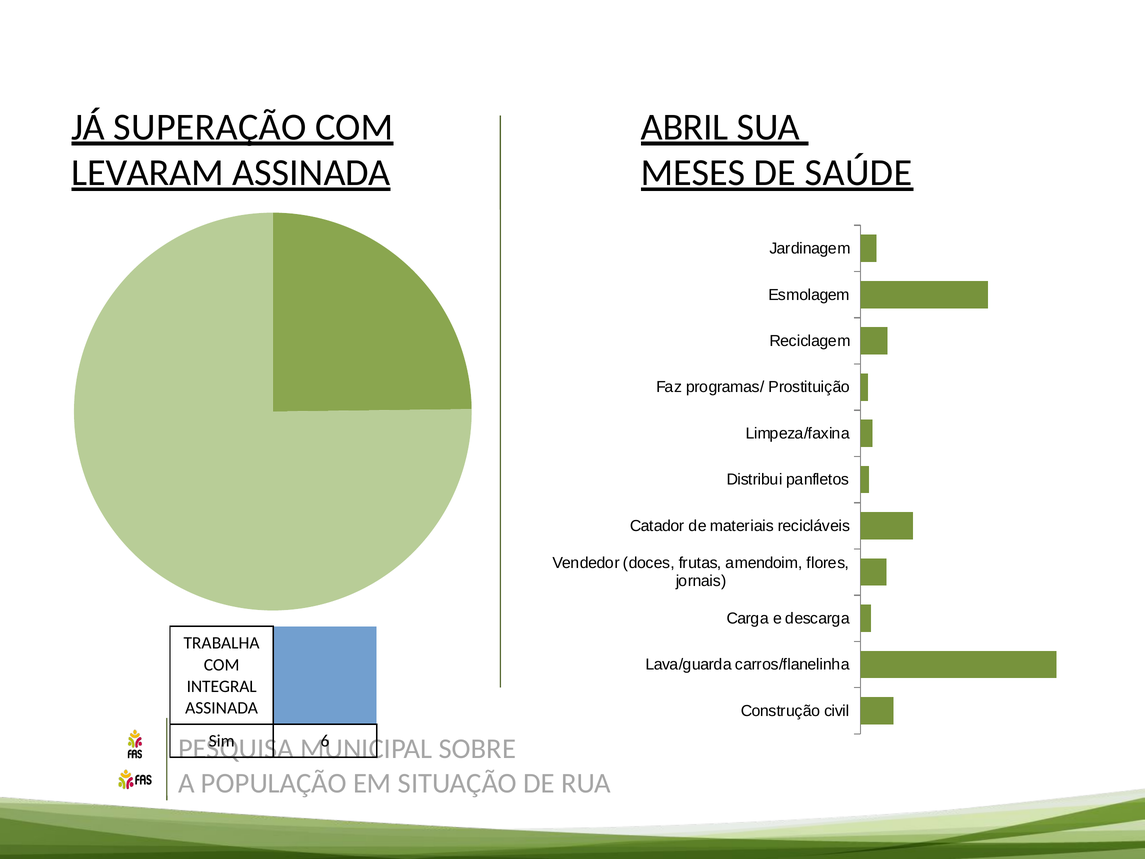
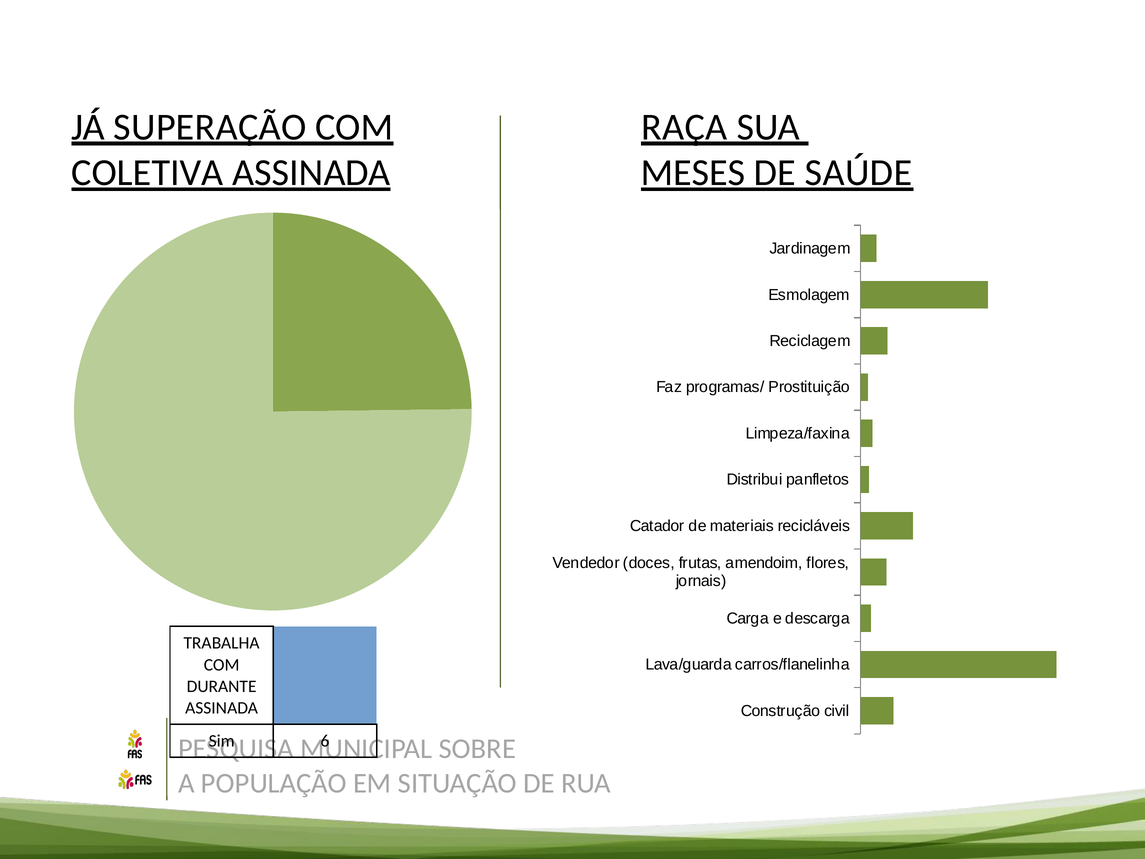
ABRIL: ABRIL -> RAÇA (684, 127)
LEVARAM: LEVARAM -> COLETIVA (147, 173)
INTEGRAL: INTEGRAL -> DURANTE (222, 686)
